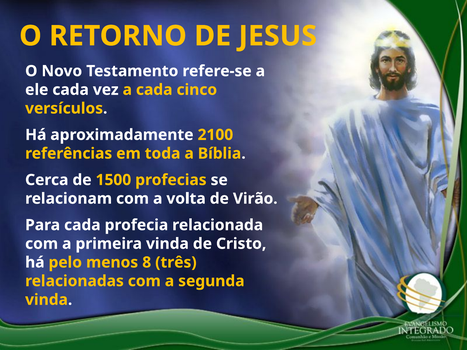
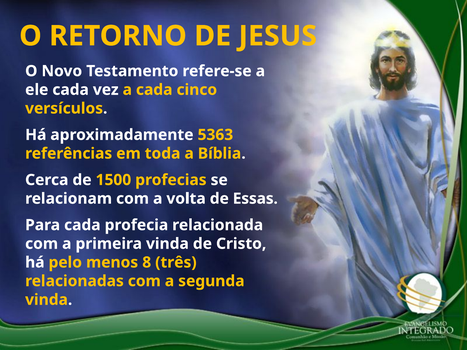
2100: 2100 -> 5363 (215, 135)
Virão: Virão -> Essas (255, 199)
